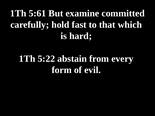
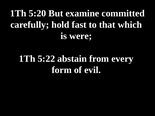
5:61: 5:61 -> 5:20 (37, 13)
hard: hard -> were (81, 36)
